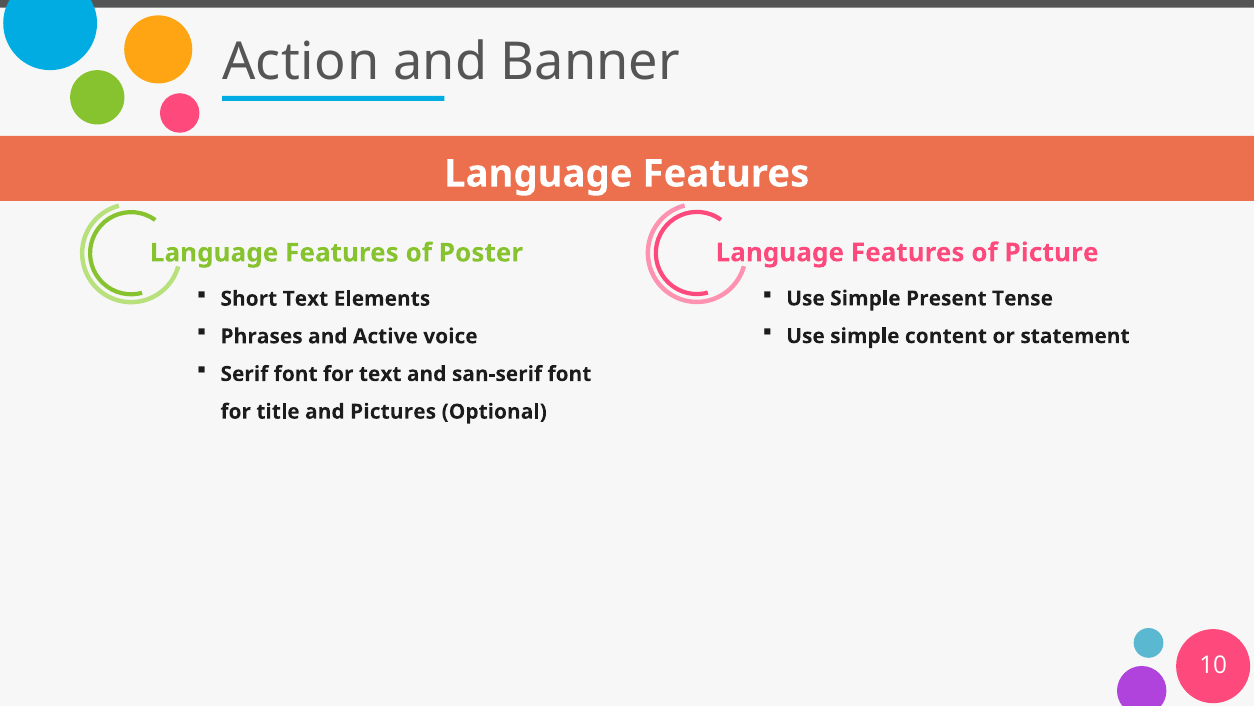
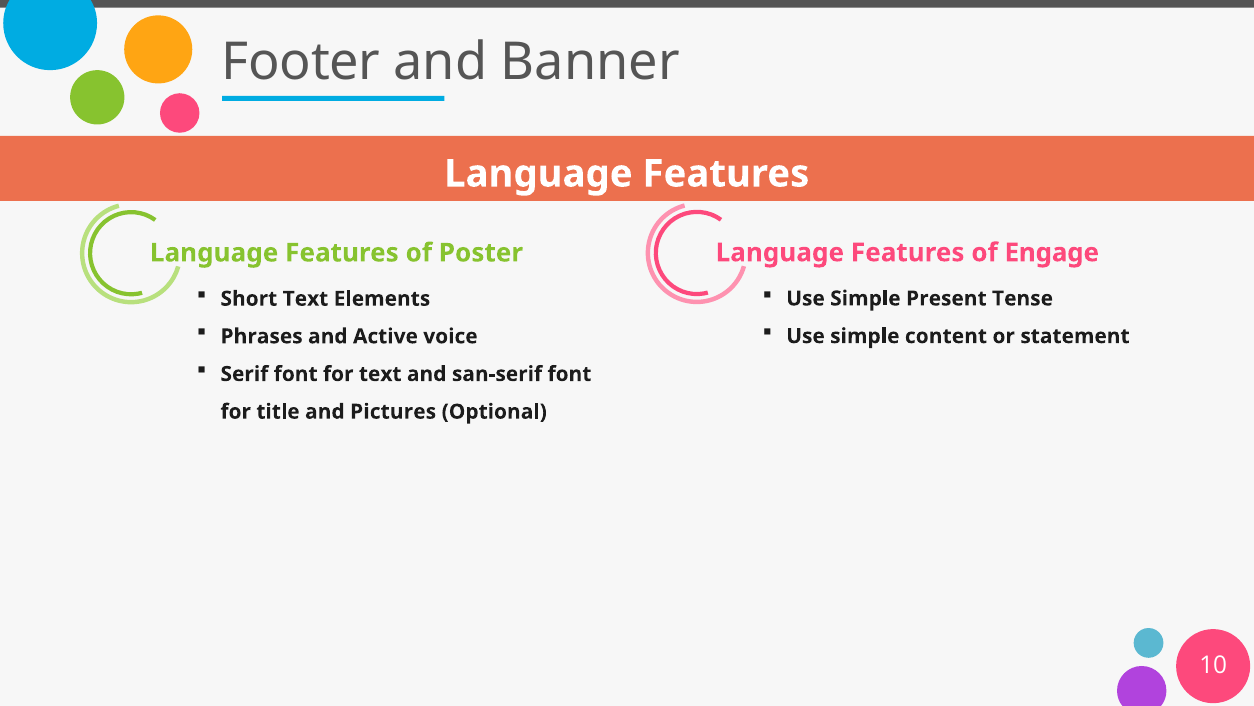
Action: Action -> Footer (301, 62)
Picture: Picture -> Engage (1052, 252)
